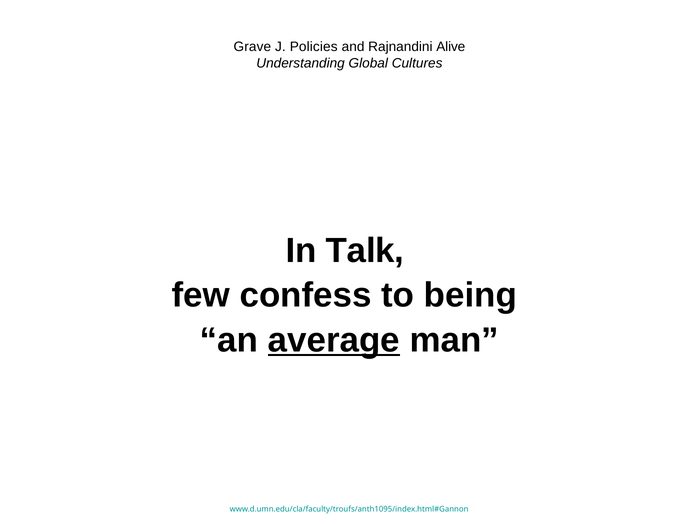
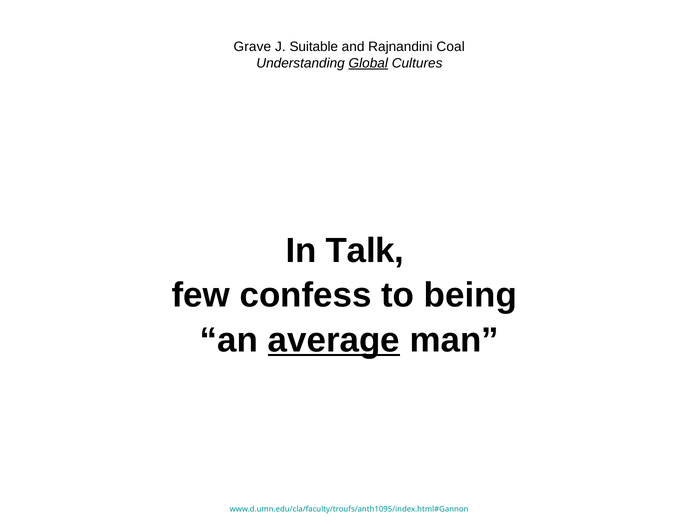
Policies: Policies -> Suitable (314, 47)
Alive: Alive -> Coal (451, 47)
Global underline: none -> present (368, 63)
